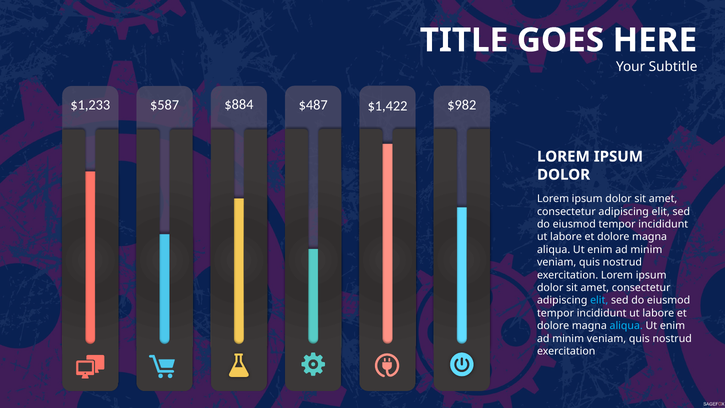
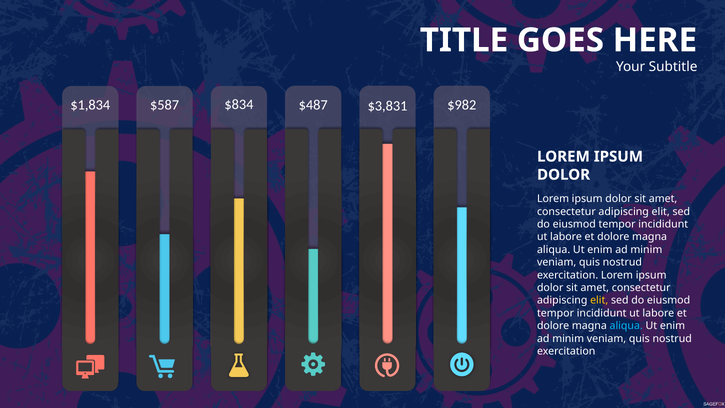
$1,233: $1,233 -> $1,834 (90, 105)
$884: $884 -> $834 (239, 105)
$1,422: $1,422 -> $3,831 (388, 106)
elit colour: light blue -> yellow (599, 300)
